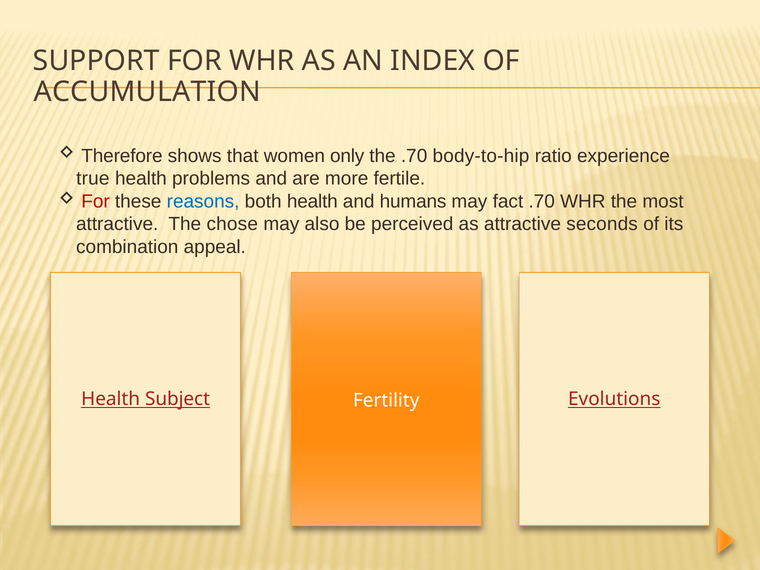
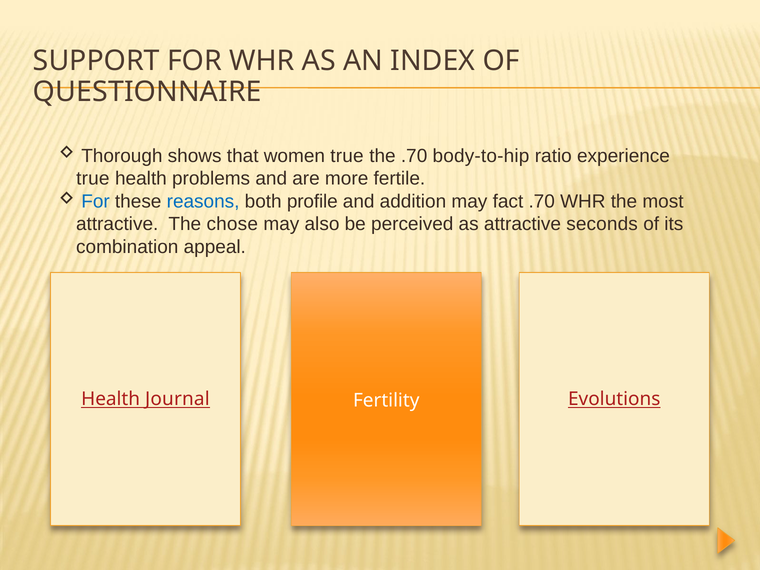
ACCUMULATION: ACCUMULATION -> QUESTIONNAIRE (147, 92)
Therefore: Therefore -> Thorough (122, 156)
women only: only -> true (347, 156)
For colour: red -> blue (96, 201)
both health: health -> profile (312, 201)
humans: humans -> addition (413, 201)
Subject: Subject -> Journal (177, 399)
